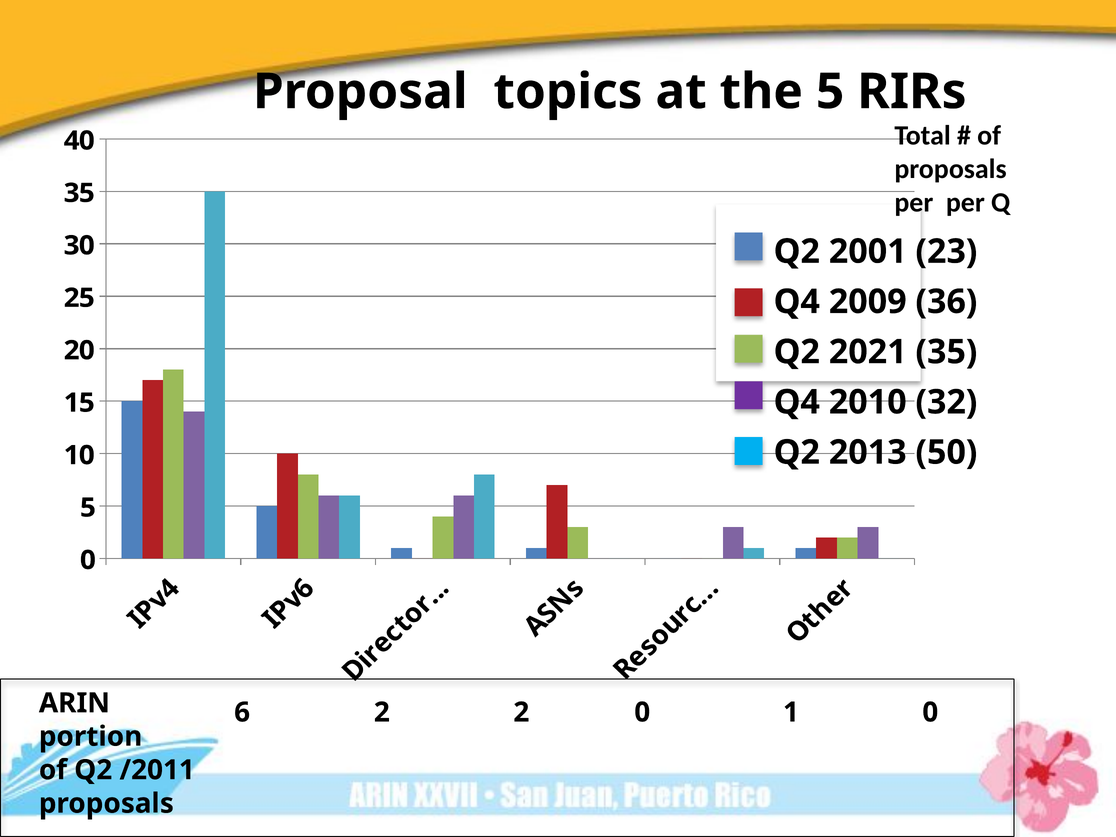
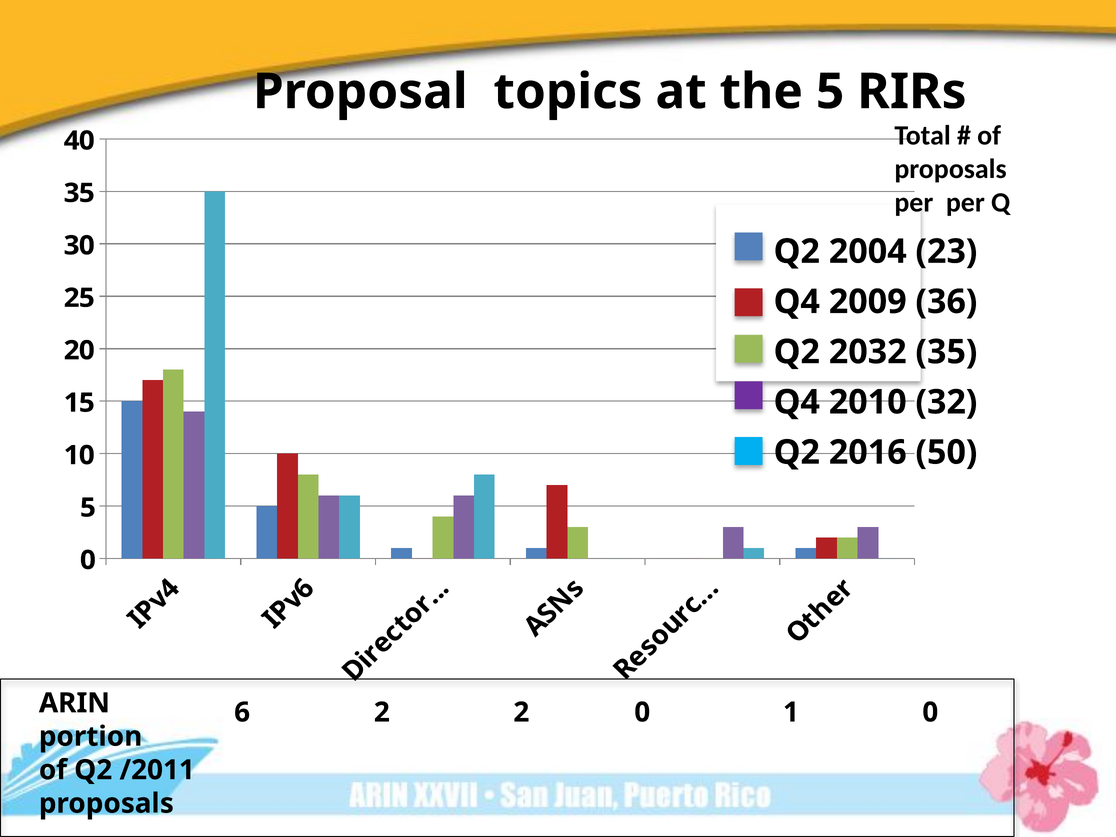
2001: 2001 -> 2004 (868, 252)
2021: 2021 -> 2032 (868, 352)
2013: 2013 -> 2016 (868, 452)
